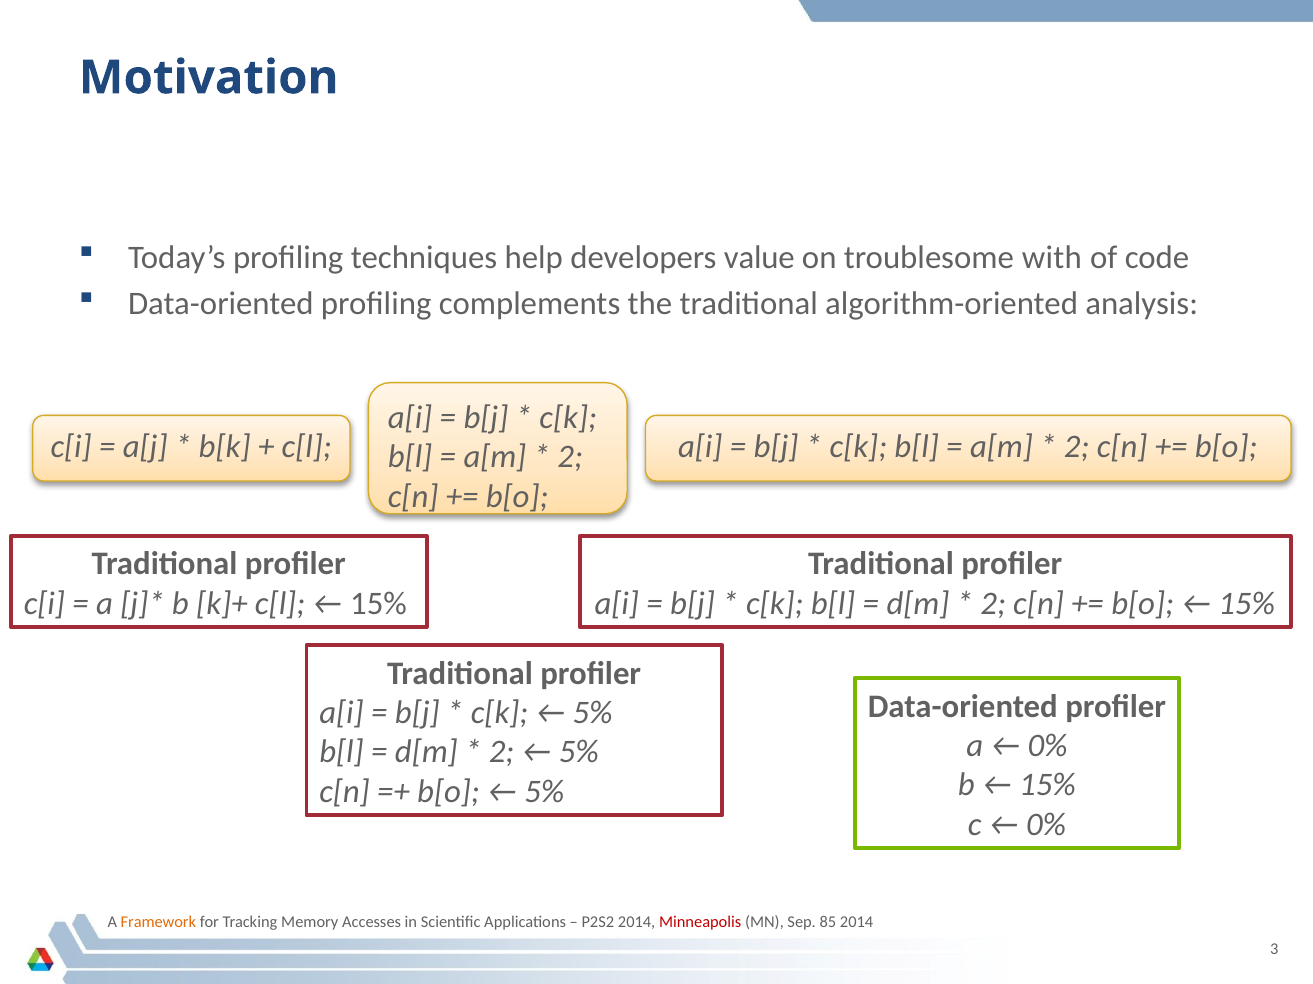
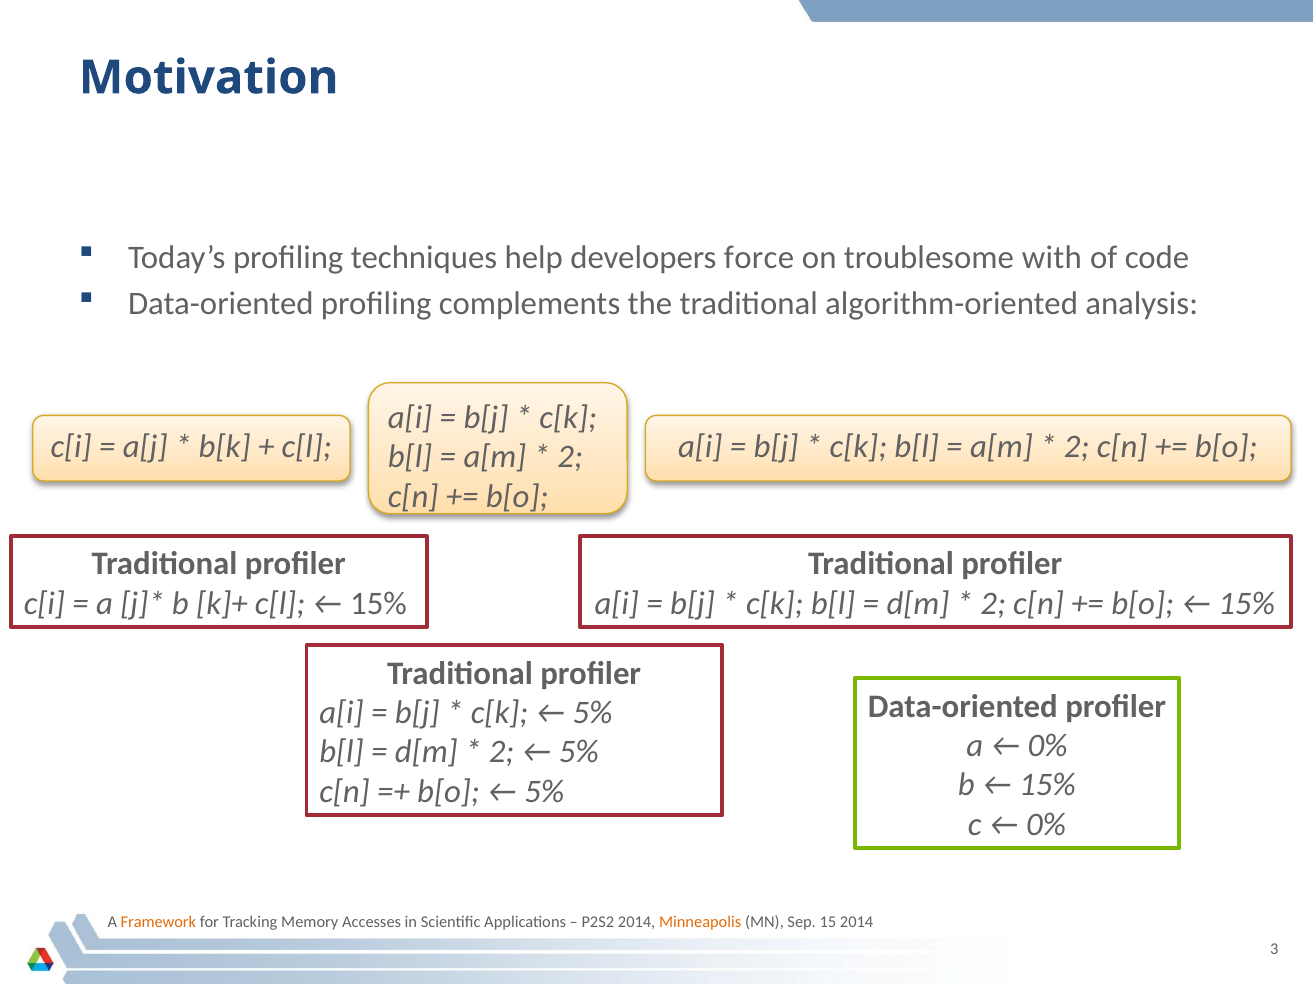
value: value -> force (759, 258)
Minneapolis colour: red -> orange (700, 923)
85: 85 -> 15 (828, 923)
